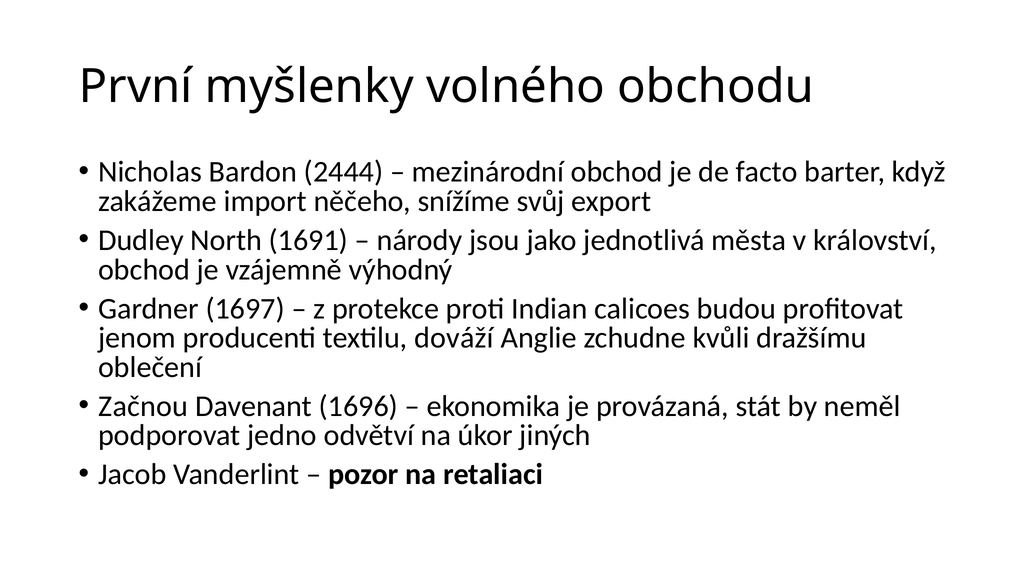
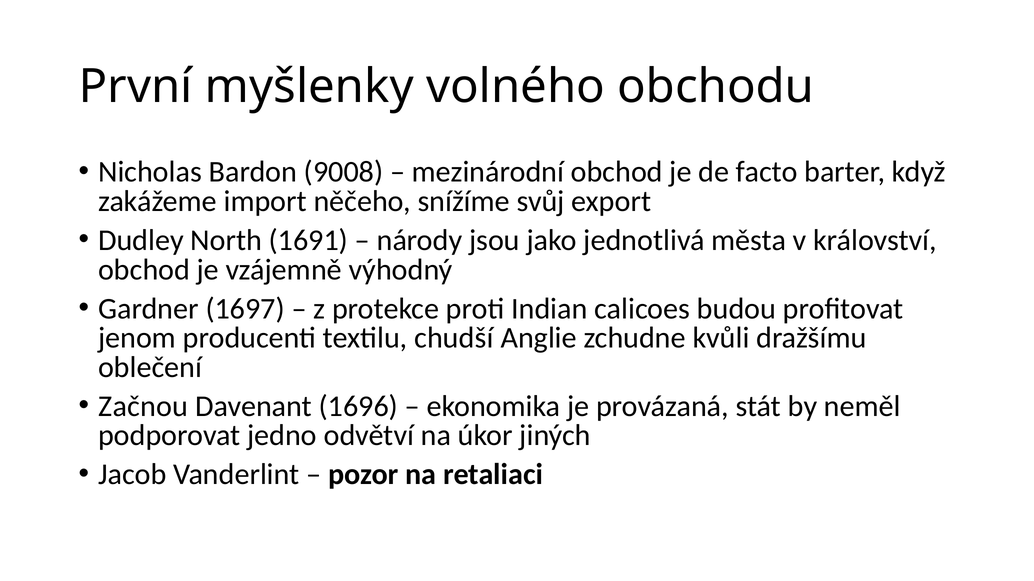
2444: 2444 -> 9008 (344, 172)
dováží: dováží -> chudší (454, 338)
